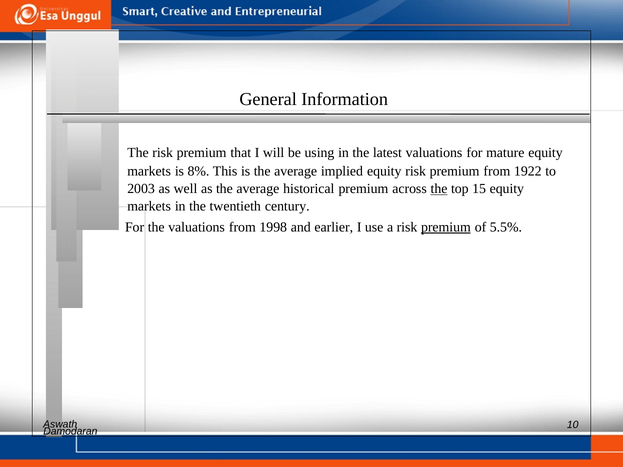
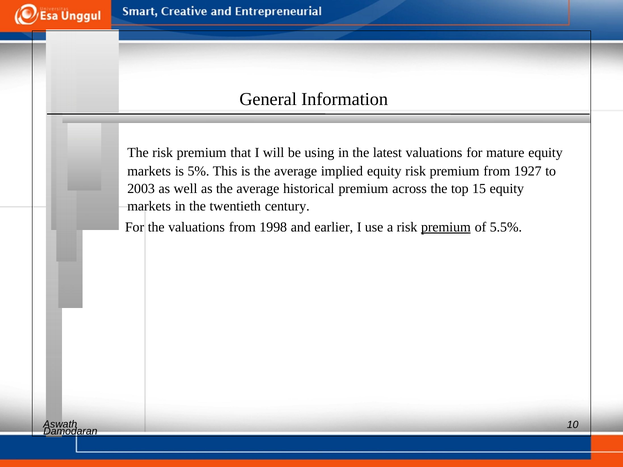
8%: 8% -> 5% (199, 171)
1922: 1922 -> 1927 (528, 171)
the underline: present -> none (439, 189)
